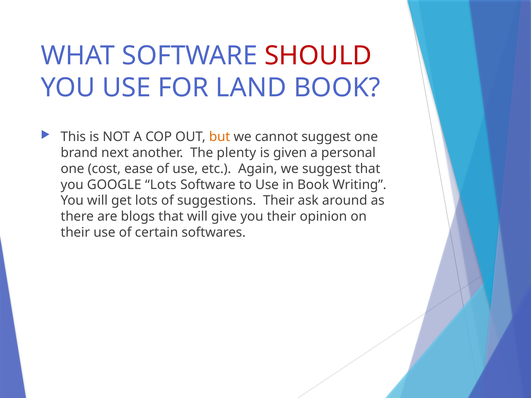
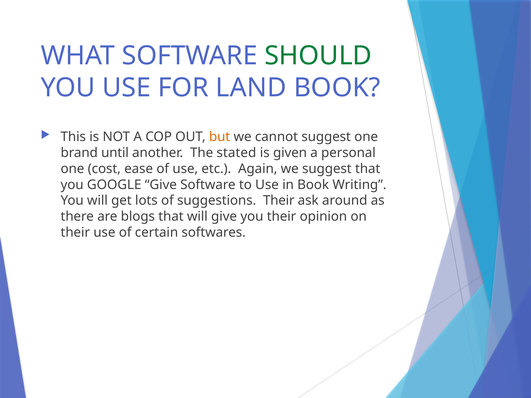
SHOULD colour: red -> green (318, 56)
next: next -> until (115, 153)
plenty: plenty -> stated (236, 153)
GOOGLE Lots: Lots -> Give (161, 185)
